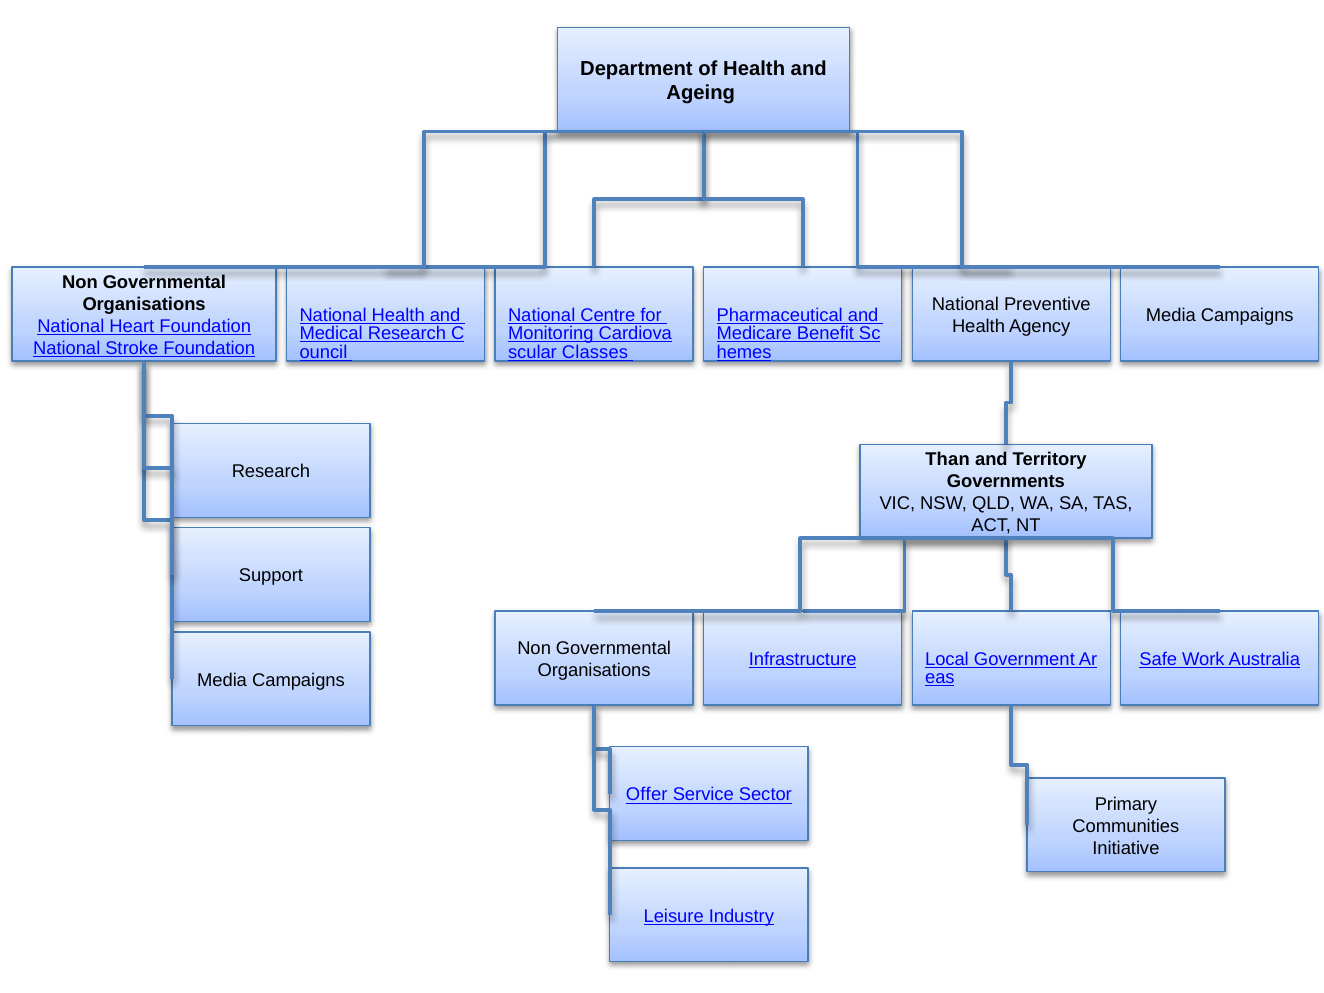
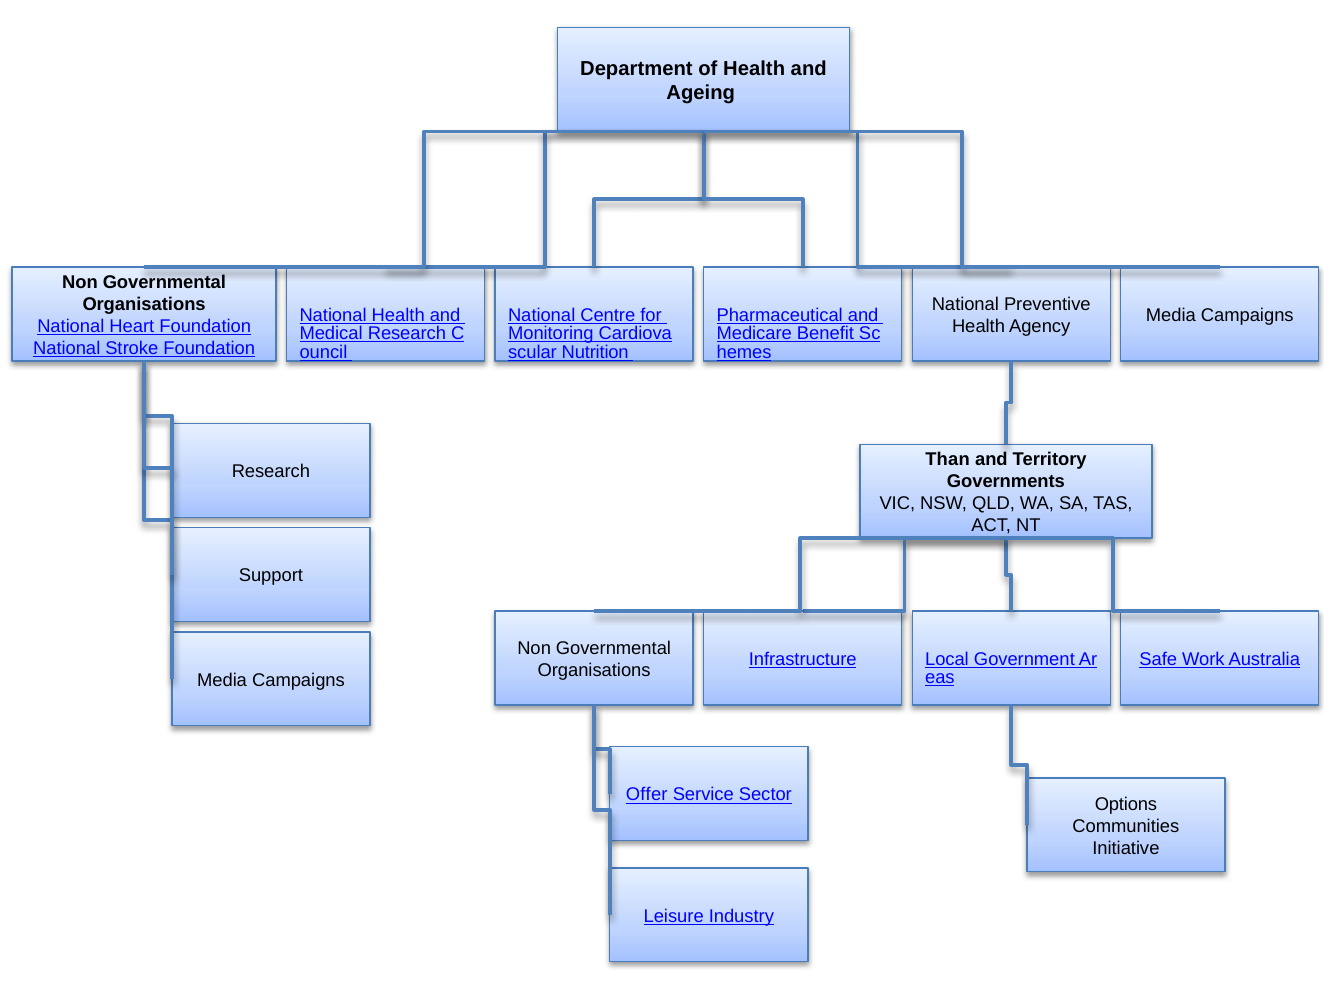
Classes: Classes -> Nutrition (595, 352)
Primary: Primary -> Options (1126, 804)
